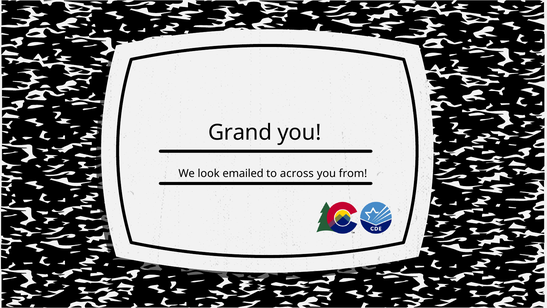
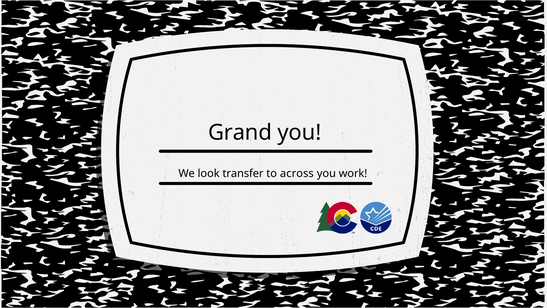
emailed: emailed -> transfer (243, 173)
from: from -> work (353, 173)
